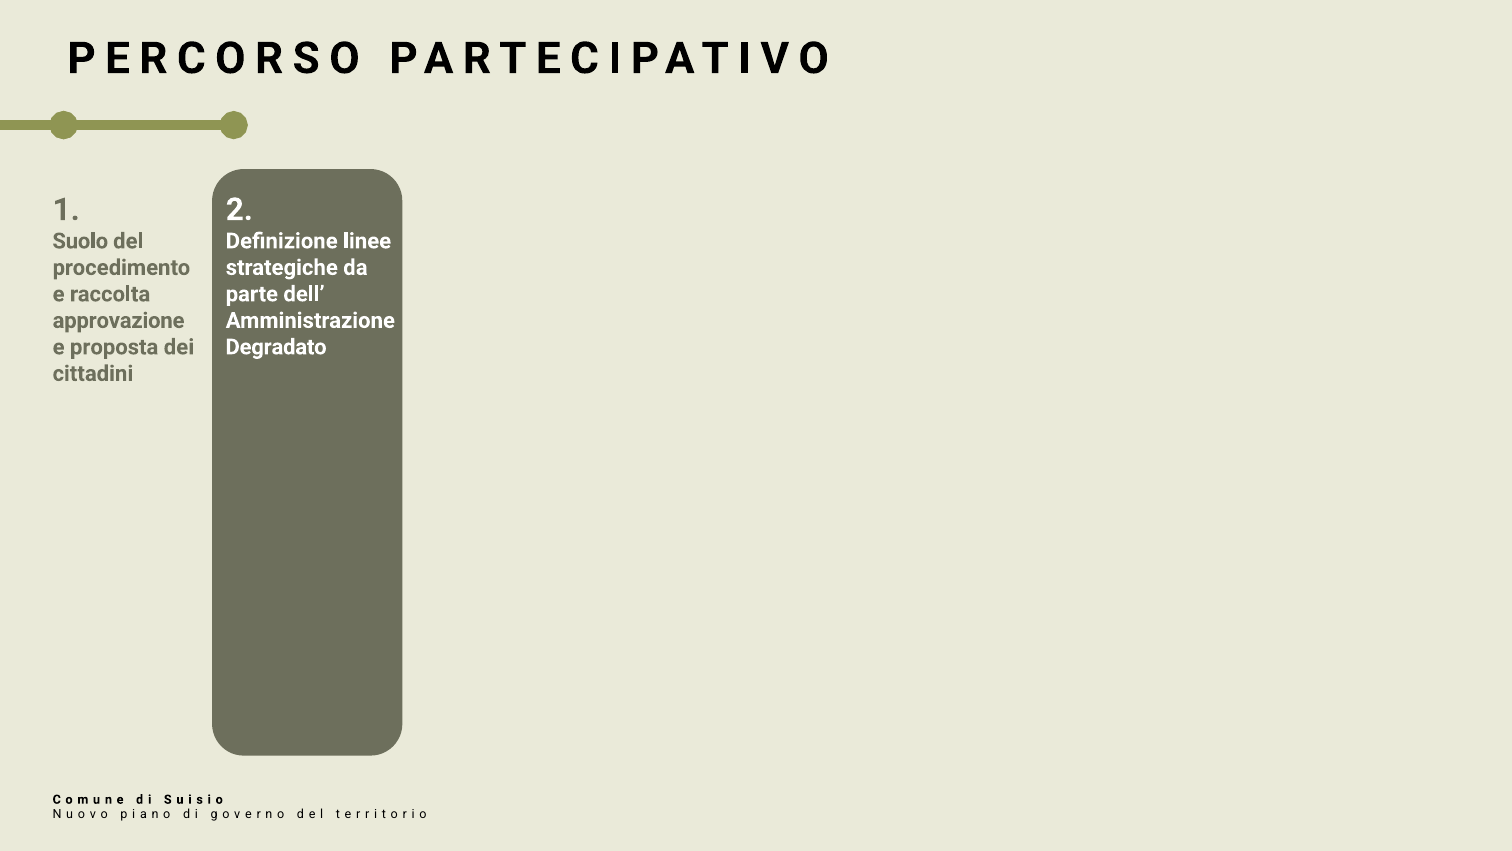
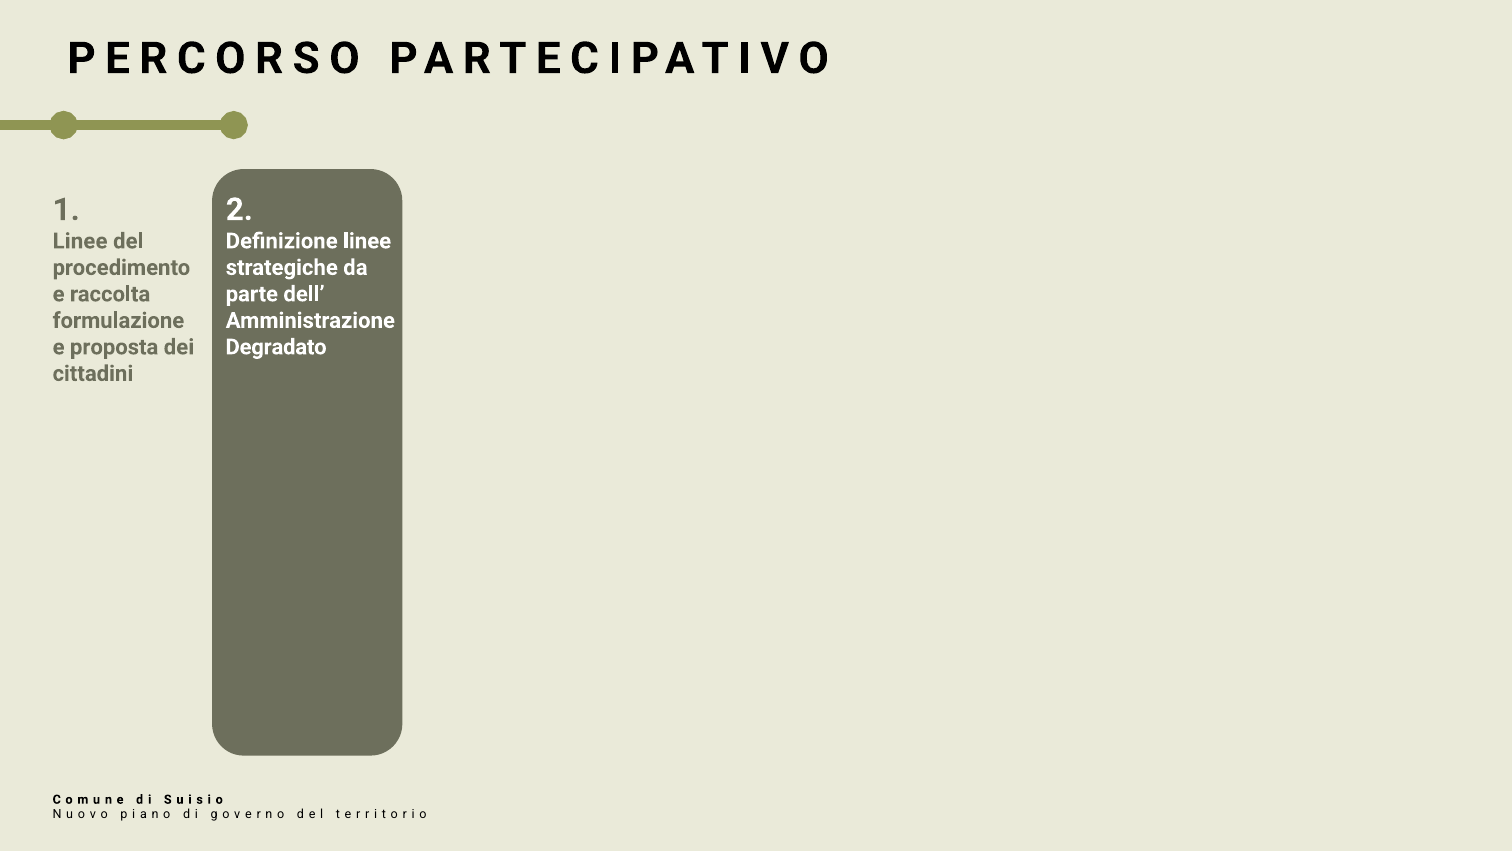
Suolo: Suolo -> Linee (80, 241)
approvazione: approvazione -> formulazione (118, 320)
